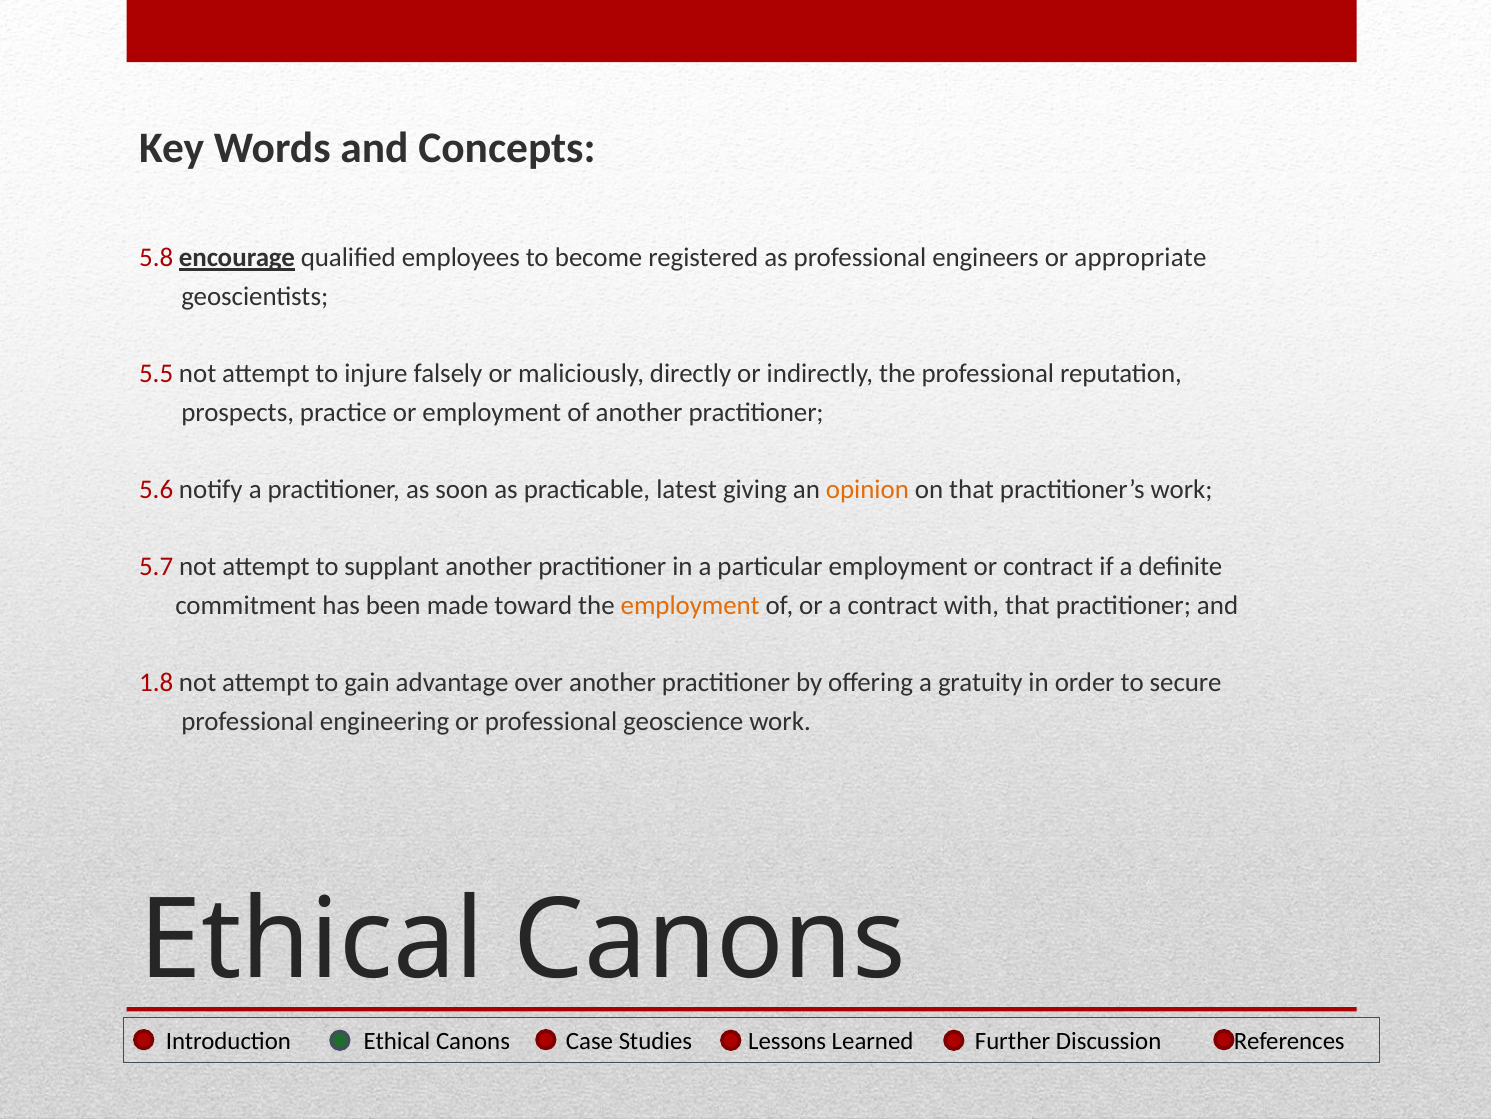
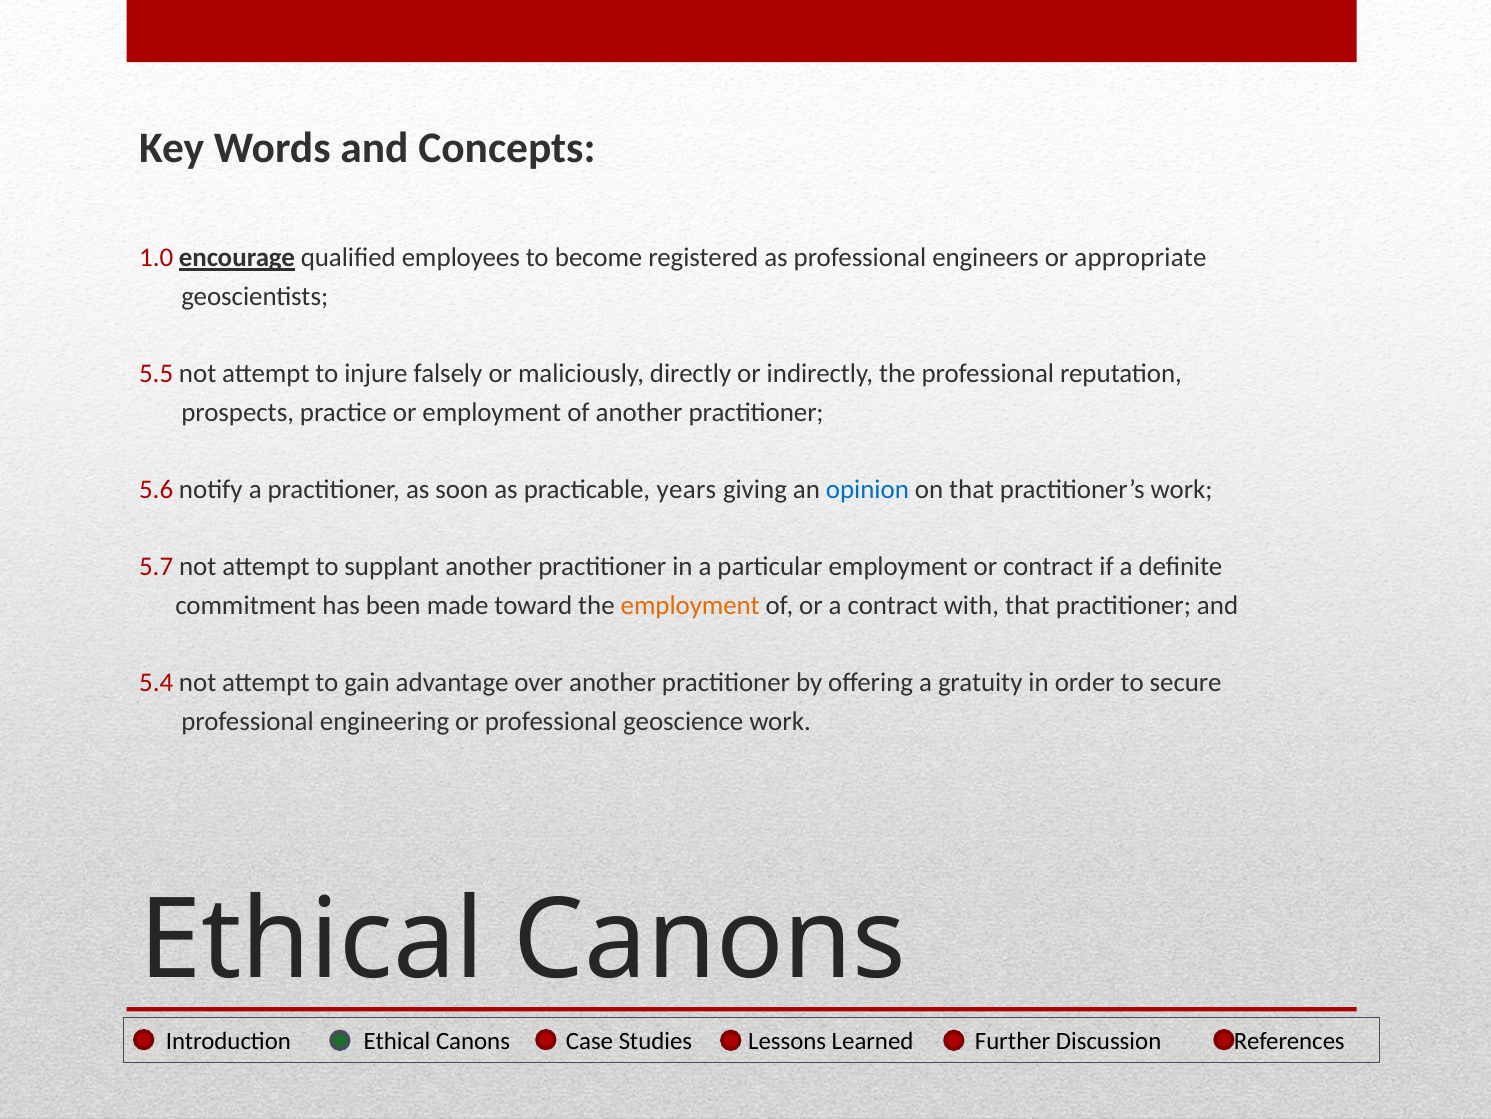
5.8: 5.8 -> 1.0 (156, 258)
latest: latest -> years (686, 489)
opinion colour: orange -> blue (867, 489)
1.8: 1.8 -> 5.4 (156, 682)
